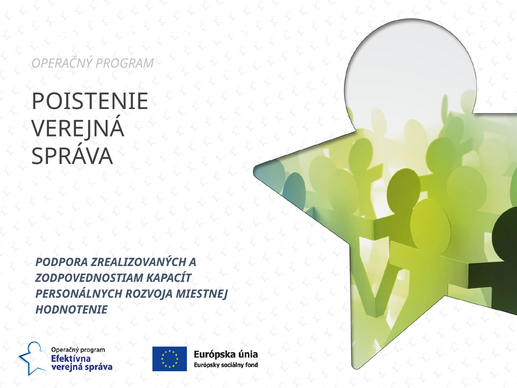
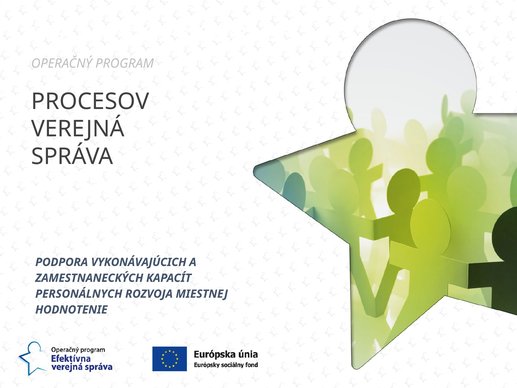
POISTENIE: POISTENIE -> PROCESOV (90, 101)
ZREALIZOVANÝCH: ZREALIZOVANÝCH -> VYKONÁVAJÚCICH (139, 262)
ZODPOVEDNOSTIAM: ZODPOVEDNOSTIAM -> ZAMESTNANECKÝCH (89, 278)
